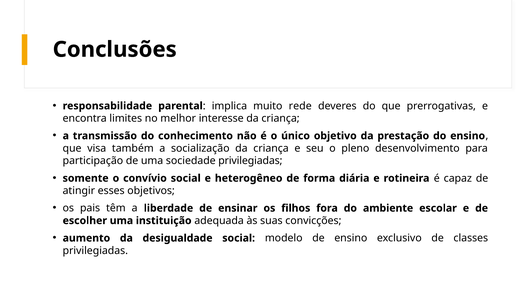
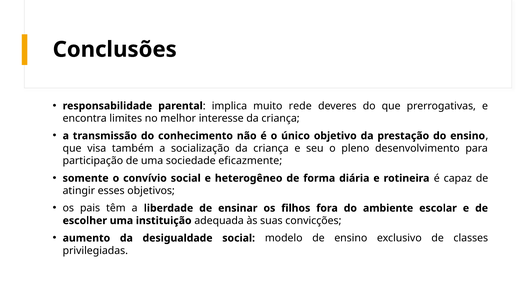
sociedade privilegiadas: privilegiadas -> eficazmente (250, 161)
